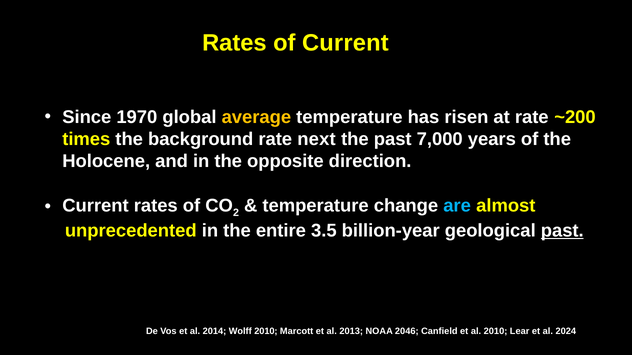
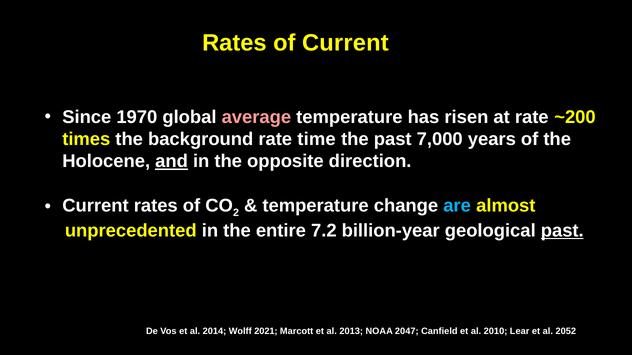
average colour: yellow -> pink (256, 117)
next: next -> time (317, 139)
and underline: none -> present (172, 162)
3.5: 3.5 -> 7.2 (324, 231)
Wolff 2010: 2010 -> 2021 (266, 332)
2046: 2046 -> 2047 (407, 332)
2024: 2024 -> 2052 (566, 332)
